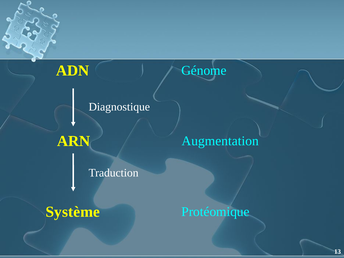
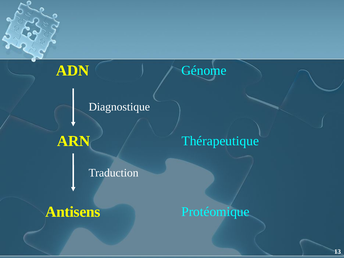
Augmentation: Augmentation -> Thérapeutique (220, 141)
Système: Système -> Antisens (73, 212)
